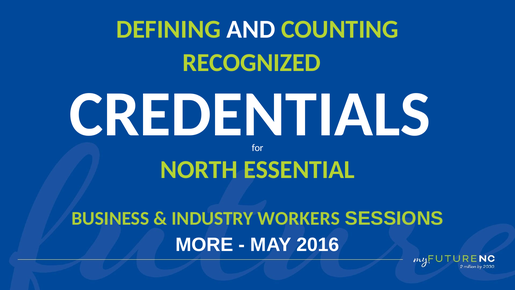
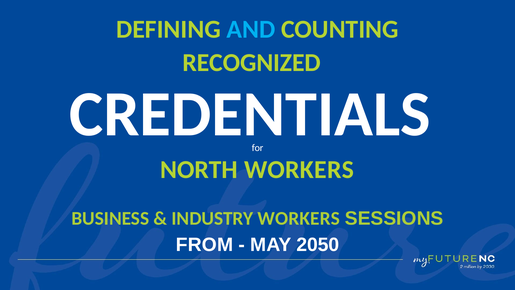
AND colour: white -> light blue (251, 29)
NORTH ESSENTIAL: ESSENTIAL -> WORKERS (299, 169)
MORE: MORE -> FROM (204, 245)
2016: 2016 -> 2050 (318, 245)
